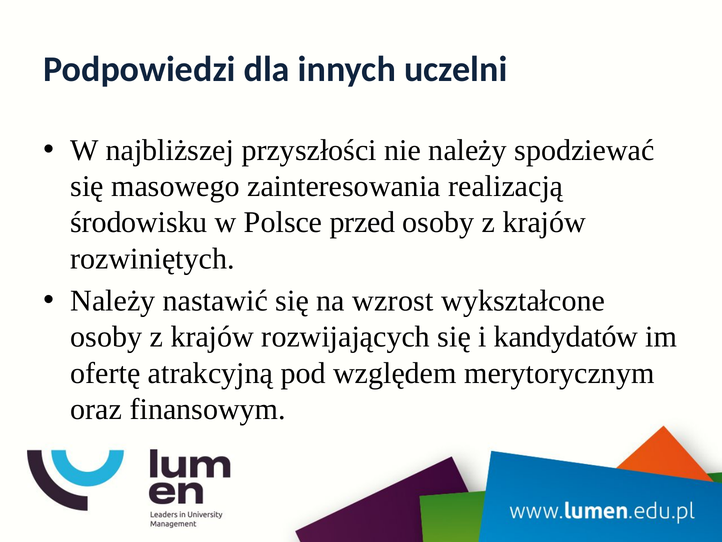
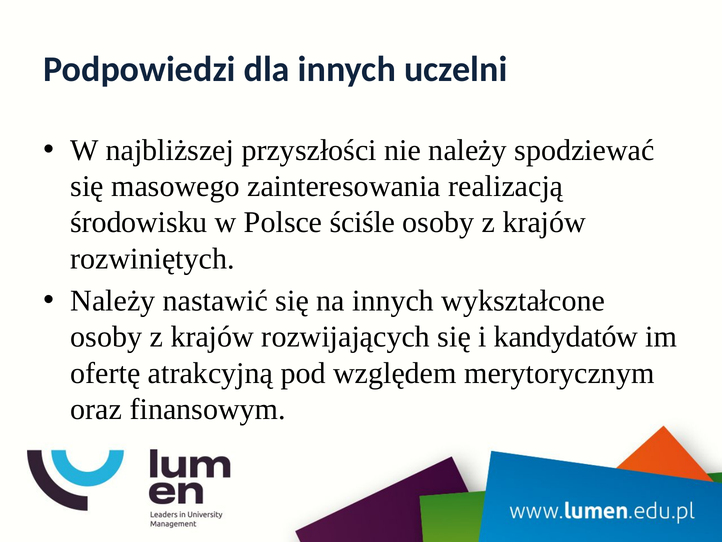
przed: przed -> ściśle (362, 222)
na wzrost: wzrost -> innych (393, 301)
